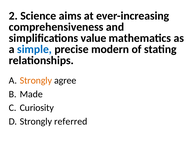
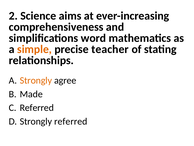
value: value -> word (93, 38)
simple colour: blue -> orange (34, 49)
modern: modern -> teacher (110, 49)
Curiosity: Curiosity -> Referred (37, 107)
